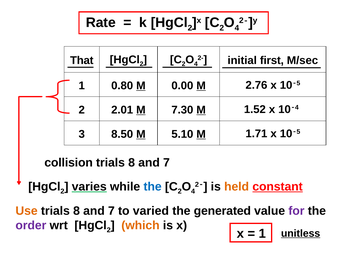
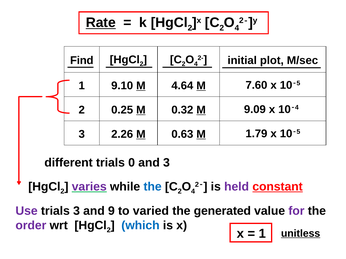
Rate underline: none -> present (101, 23)
That: That -> Find (82, 61)
first: first -> plot (272, 61)
0.80: 0.80 -> 9.10 (122, 86)
0.00: 0.00 -> 4.64 (182, 86)
2.76: 2.76 -> 7.60 (256, 85)
2.01: 2.01 -> 0.25 (122, 110)
7.30: 7.30 -> 0.32 (182, 110)
1.52: 1.52 -> 9.09 (255, 109)
8.50: 8.50 -> 2.26 (122, 134)
5.10: 5.10 -> 0.63 (182, 134)
1.71: 1.71 -> 1.79 (256, 134)
collision: collision -> different (69, 163)
8: 8 -> 0 (132, 163)
7: 7 -> 3 (166, 163)
varies colour: black -> purple (89, 187)
held colour: orange -> purple (237, 187)
Use colour: orange -> purple (27, 211)
8: 8 -> 3 (77, 211)
7: 7 -> 9 (111, 211)
which colour: orange -> blue (140, 225)
